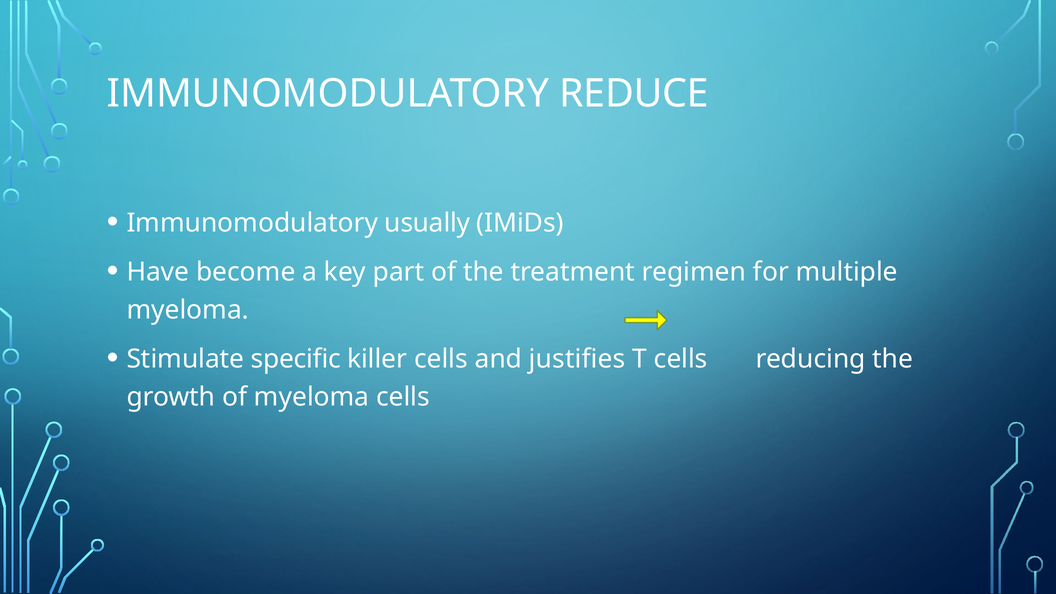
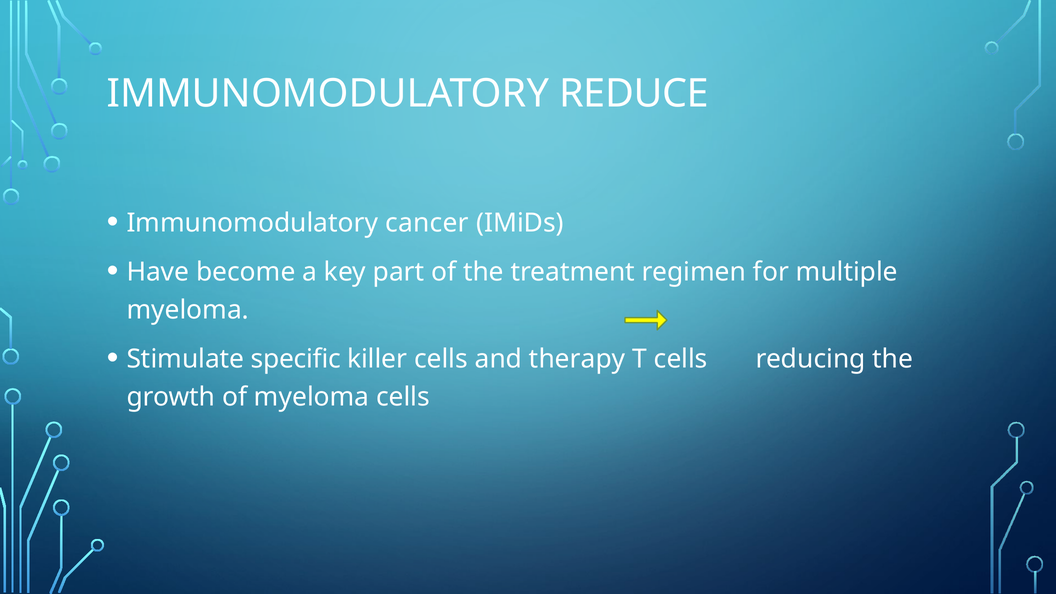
usually: usually -> cancer (427, 223)
justifies: justifies -> therapy (577, 359)
